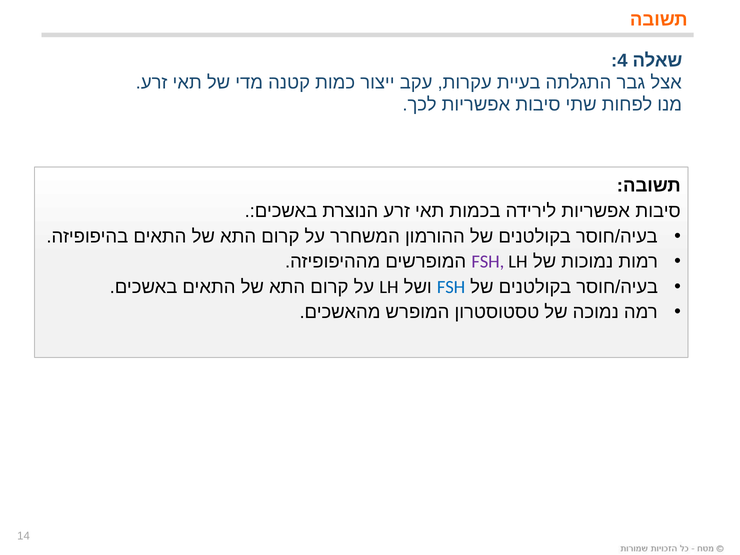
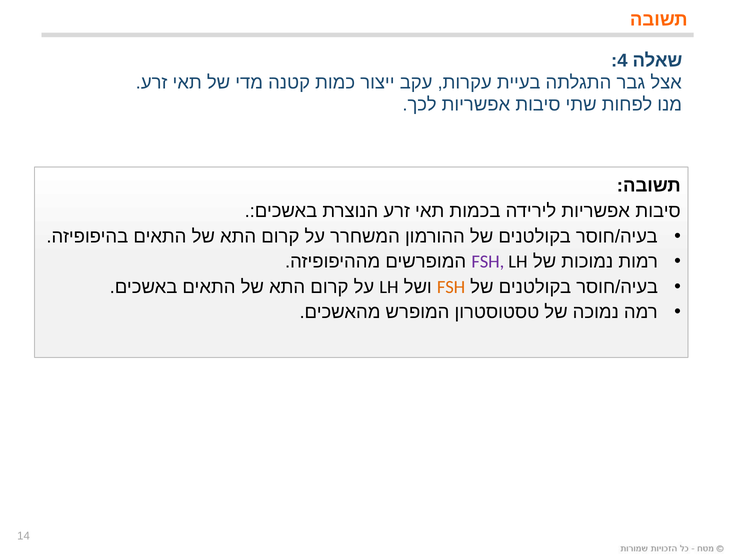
FSH colour: blue -> orange (451, 287)
